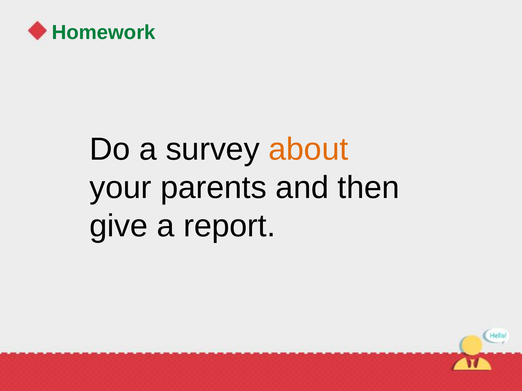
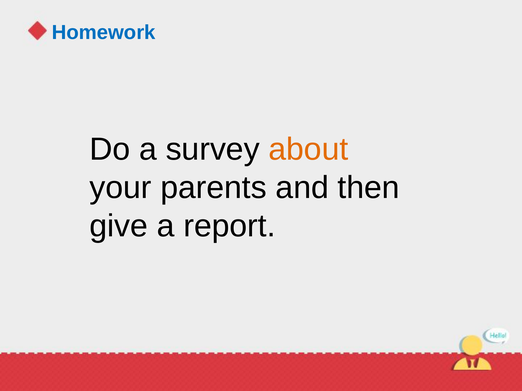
Homework colour: green -> blue (104, 32)
